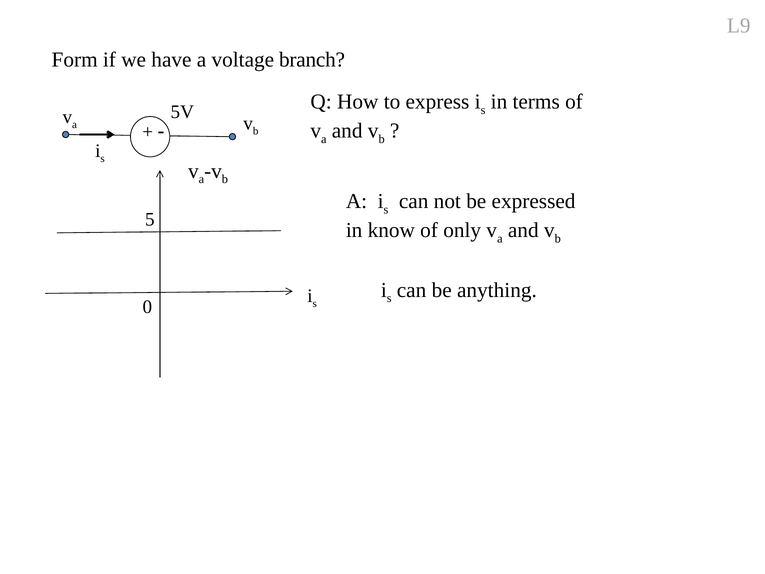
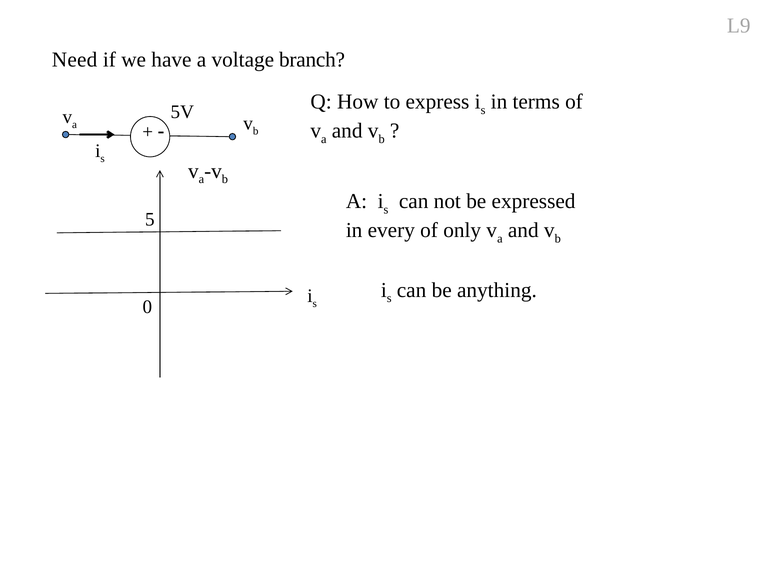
Form: Form -> Need (75, 60)
know: know -> every (391, 230)
